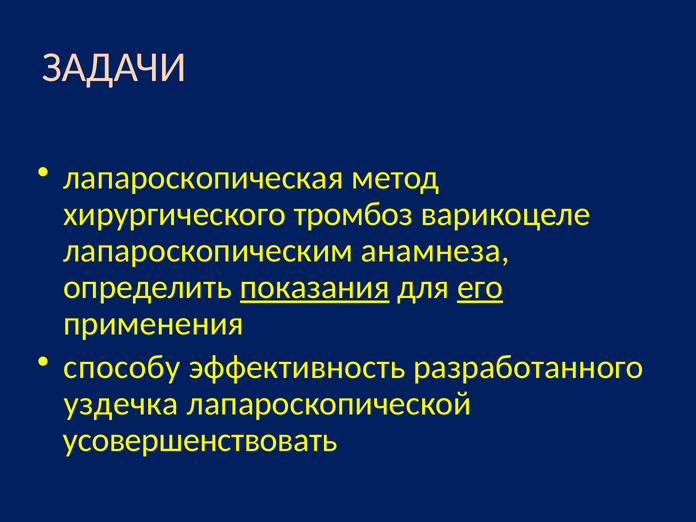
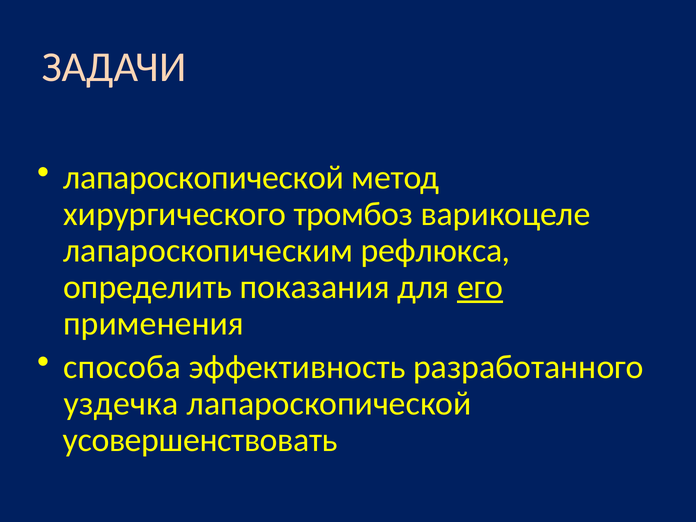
лапароскопическая: лапароскопическая -> лапароскопической (204, 178)
анамнеза: анамнеза -> рефлюкса (436, 251)
показания underline: present -> none (315, 287)
способу: способу -> способа (122, 367)
